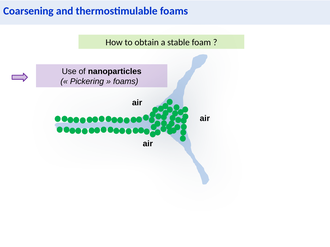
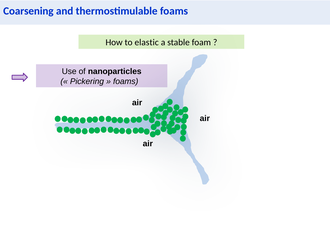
obtain: obtain -> elastic (147, 42)
